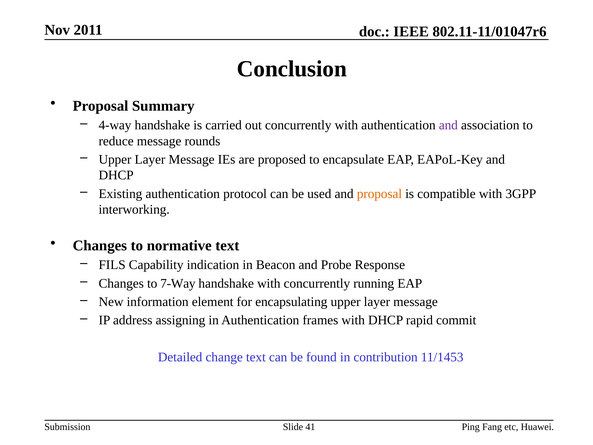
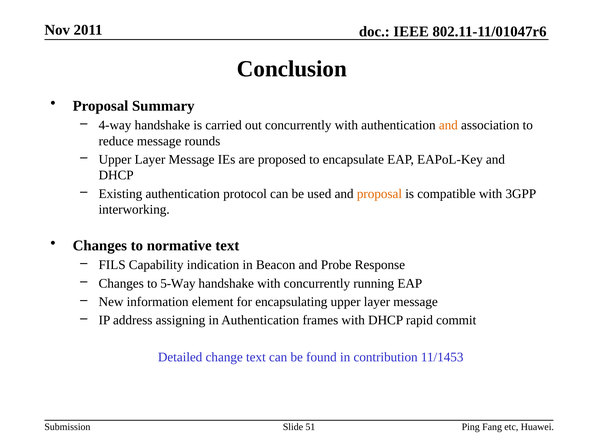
and colour: purple -> orange (448, 125)
7-Way: 7-Way -> 5-Way (178, 283)
41: 41 -> 51 (310, 427)
